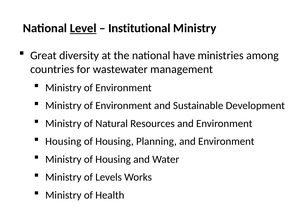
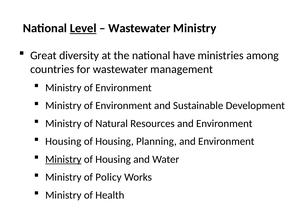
Institutional: Institutional -> Wastewater (139, 28)
Ministry underline: none -> present (63, 159)
Levels: Levels -> Policy (108, 177)
